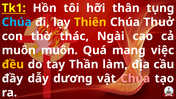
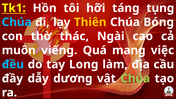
thân: thân -> táng (126, 8)
Thuở: Thuở -> Bóng (159, 22)
muôn muôn: muôn -> viếng (59, 50)
đều colour: yellow -> light blue (13, 64)
Thần: Thần -> Long (84, 64)
Chúa colour: pink -> light green (135, 78)
